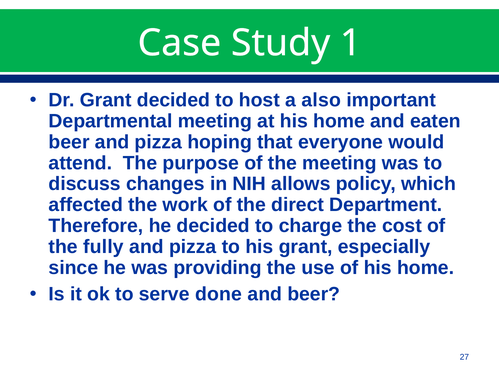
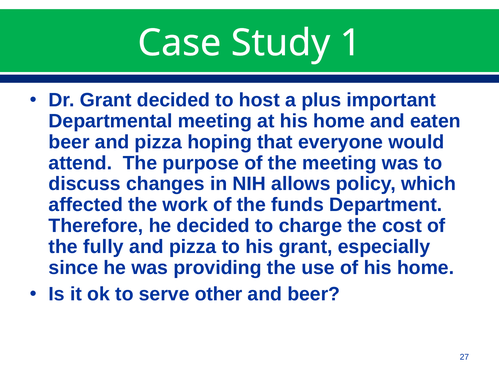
also: also -> plus (321, 100)
direct: direct -> funds (298, 205)
done: done -> other (219, 294)
